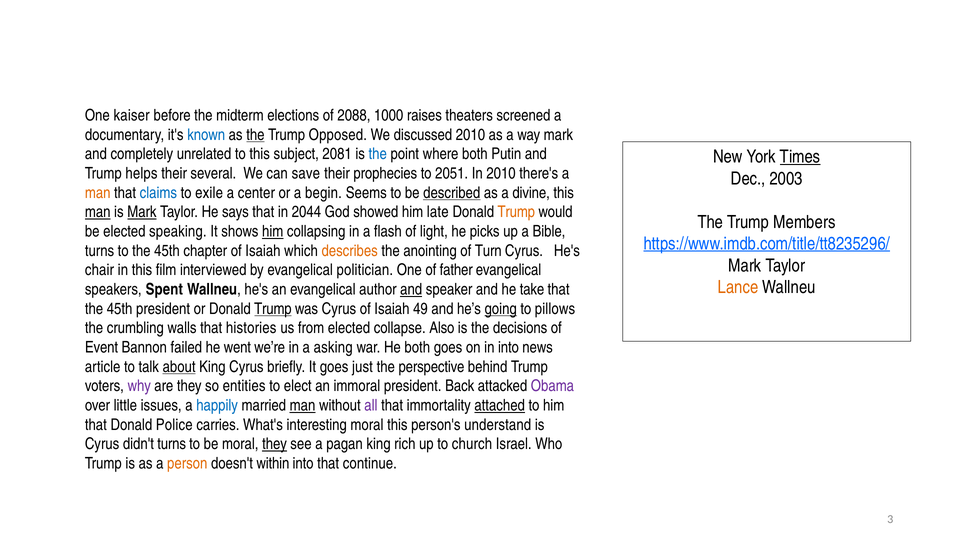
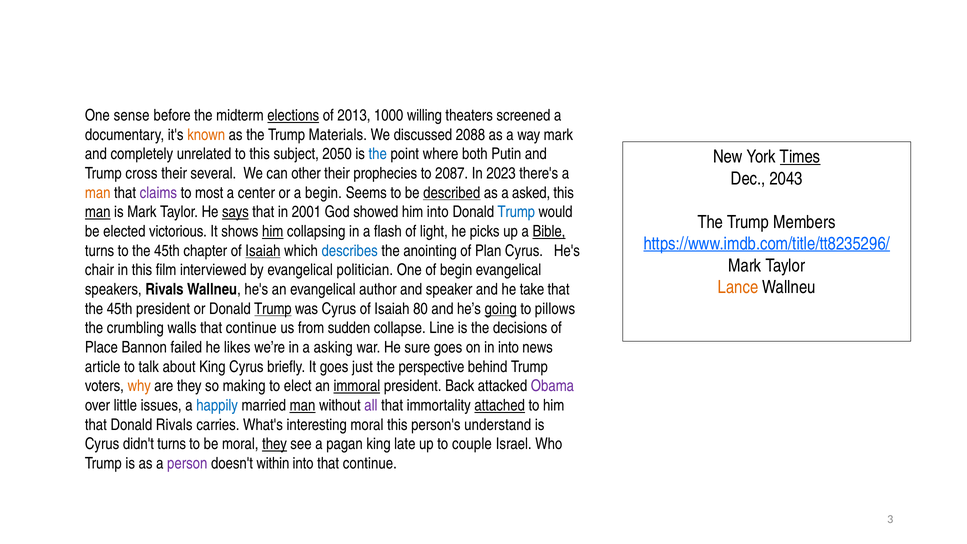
kaiser: kaiser -> sense (132, 115)
elections underline: none -> present (293, 115)
2088: 2088 -> 2013 (354, 115)
raises: raises -> willing (424, 115)
known colour: blue -> orange (206, 135)
the underline: present -> none (255, 135)
Opposed: Opposed -> Materials (338, 135)
discussed 2010: 2010 -> 2088 (470, 135)
2081: 2081 -> 2050 (337, 154)
helps: helps -> cross (141, 173)
save: save -> other (306, 173)
2051: 2051 -> 2087 (452, 173)
In 2010: 2010 -> 2023 (501, 173)
2003: 2003 -> 2043 (786, 179)
claims colour: blue -> purple (158, 193)
exile: exile -> most (209, 193)
divine: divine -> asked (531, 193)
Mark underline: present -> none (142, 212)
says underline: none -> present (235, 212)
2044: 2044 -> 2001 (306, 212)
him late: late -> into (438, 212)
Trump colour: orange -> blue (516, 212)
speaking: speaking -> victorious (178, 231)
Bible underline: none -> present (549, 231)
Isaiah underline: none -> present (263, 251)
describes colour: orange -> blue (350, 251)
Turn: Turn -> Plan (488, 251)
of father: father -> begin (456, 270)
speakers Spent: Spent -> Rivals (164, 289)
and underline: present -> none (411, 289)
49: 49 -> 80 (421, 309)
walls that histories: histories -> continue (251, 328)
from elected: elected -> sudden (349, 328)
Also: Also -> Line (442, 328)
Event: Event -> Place (101, 347)
went: went -> likes (237, 347)
He both: both -> sure (417, 347)
about underline: present -> none (179, 367)
why colour: purple -> orange (139, 386)
entities: entities -> making (244, 386)
immoral underline: none -> present (357, 386)
Donald Police: Police -> Rivals (174, 425)
rich: rich -> late (405, 444)
church: church -> couple (472, 444)
person colour: orange -> purple (187, 463)
